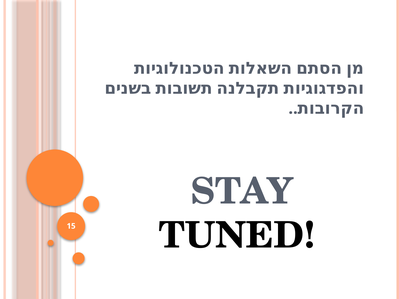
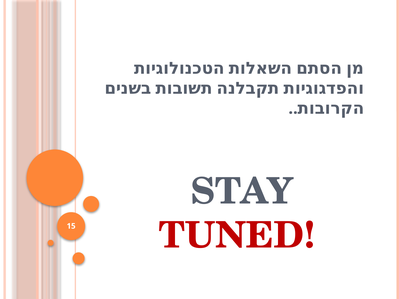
TUNED colour: black -> red (237, 236)
